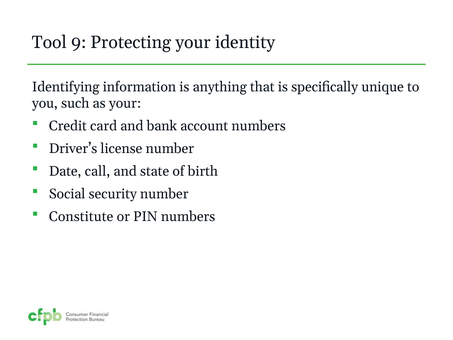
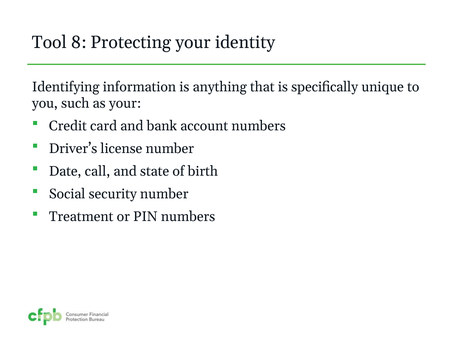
9: 9 -> 8 (79, 42)
Constitute: Constitute -> Treatment (81, 216)
